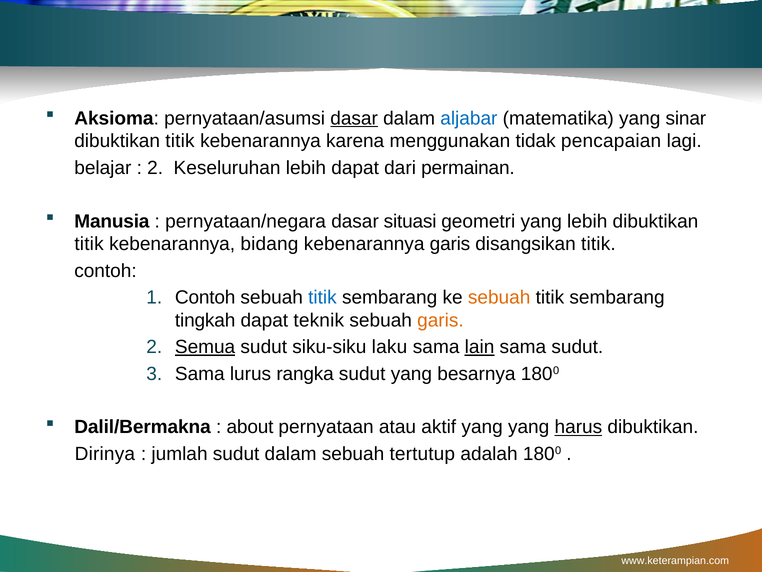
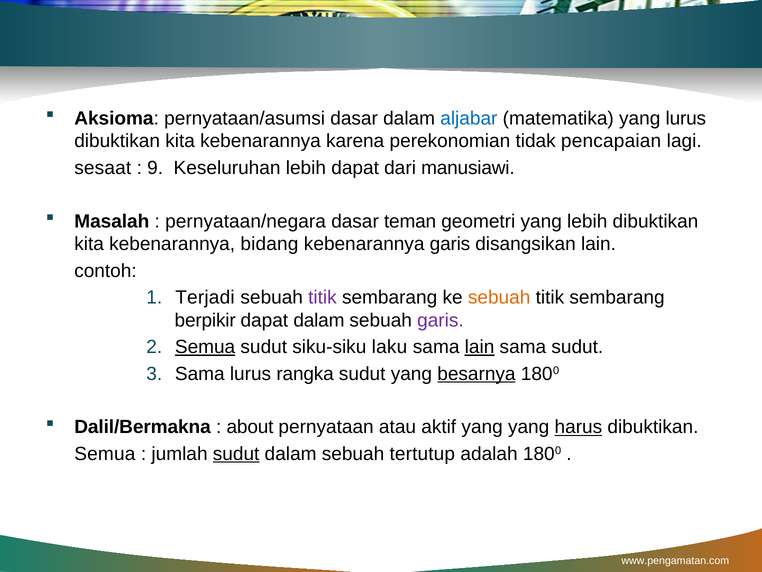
dasar underline: present -> none (354, 118)
yang sinar: sinar -> lurus (686, 118)
titik: titik -> kita (180, 141)
menggunakan: menggunakan -> perekonomian (450, 141)
belajar: belajar -> sesaat (103, 168)
2: 2 -> 9 (155, 168)
permainan: permainan -> manusiawi (468, 168)
Manusia: Manusia -> Masalah (112, 221)
situasi: situasi -> teman (410, 221)
titik: titik -> kita (89, 244)
disangsikan titik: titik -> lain (598, 244)
1 Contoh: Contoh -> Terjadi (205, 297)
titik colour: blue -> purple (322, 297)
tingkah: tingkah -> berpikir (205, 320)
dapat teknik: teknik -> dalam (319, 320)
garis colour: orange -> purple (440, 320)
besarnya underline: none -> present (476, 373)
Dirinya: Dirinya -> Semua (105, 453)
sudut underline: none -> present (236, 453)
www.keterampian.com: www.keterampian.com -> www.pengamatan.com (675, 560)
